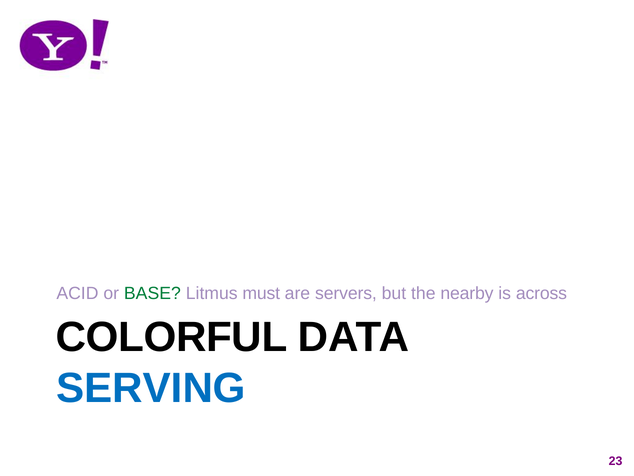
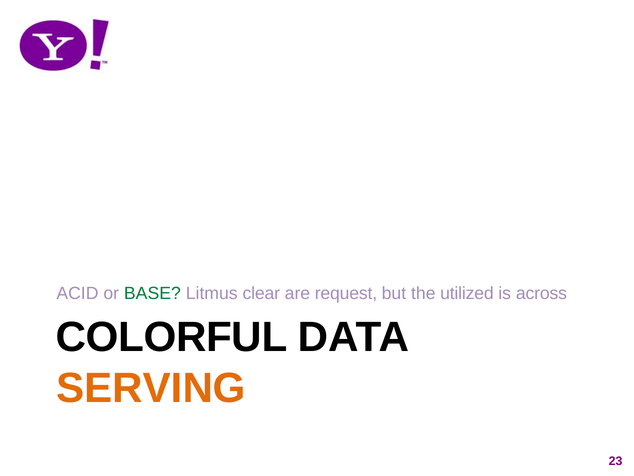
must: must -> clear (261, 293)
servers: servers -> request (346, 293)
nearby: nearby -> utilized (467, 293)
SERVING colour: blue -> orange (151, 388)
